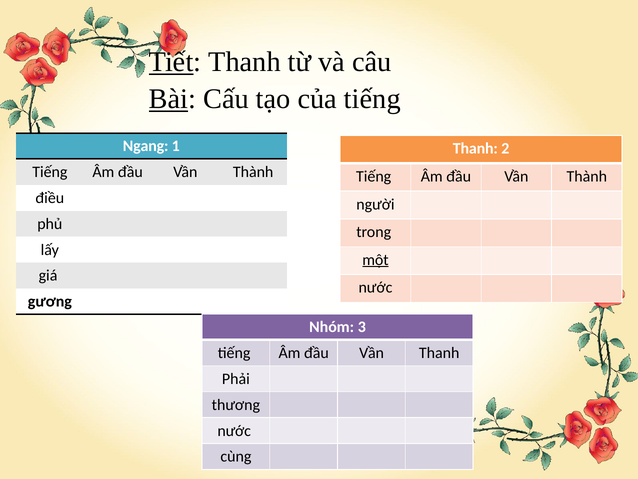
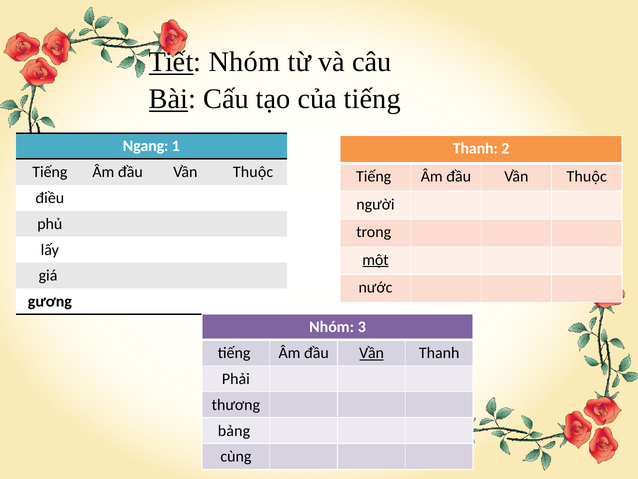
Tiết Thanh: Thanh -> Nhóm (244, 62)
Thành: Thành -> Thuộc (253, 172)
Thành: Thành -> Thuộc (587, 176)
Vần underline: none -> present (372, 353)
nước: nước -> bảng (234, 430)
